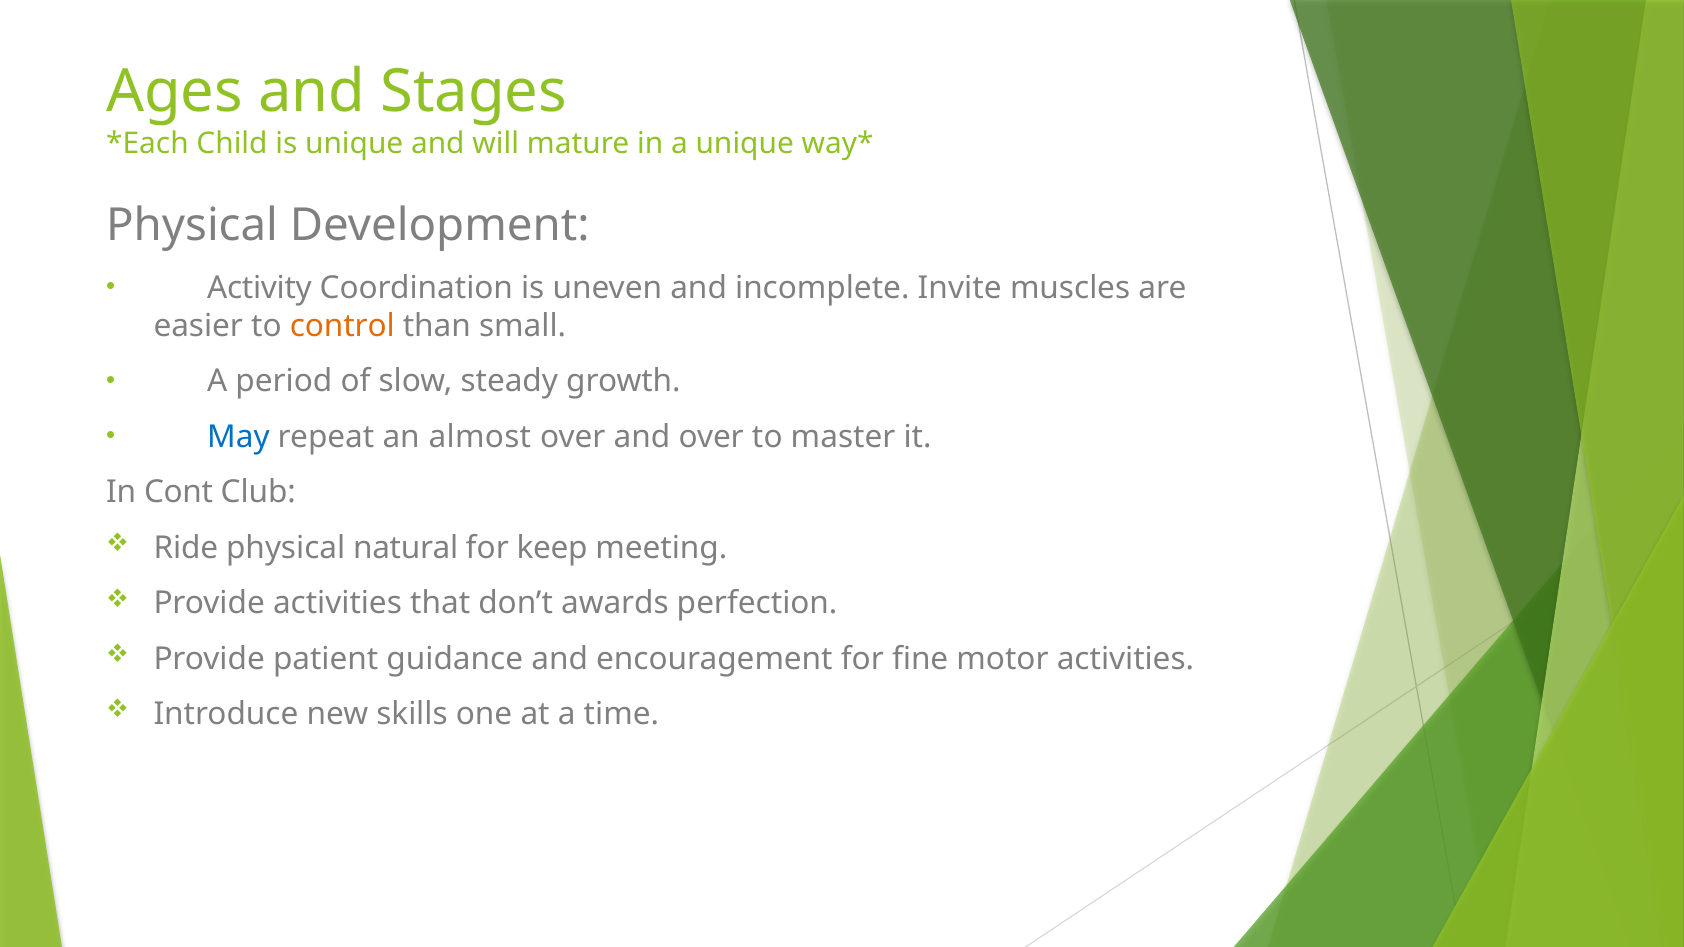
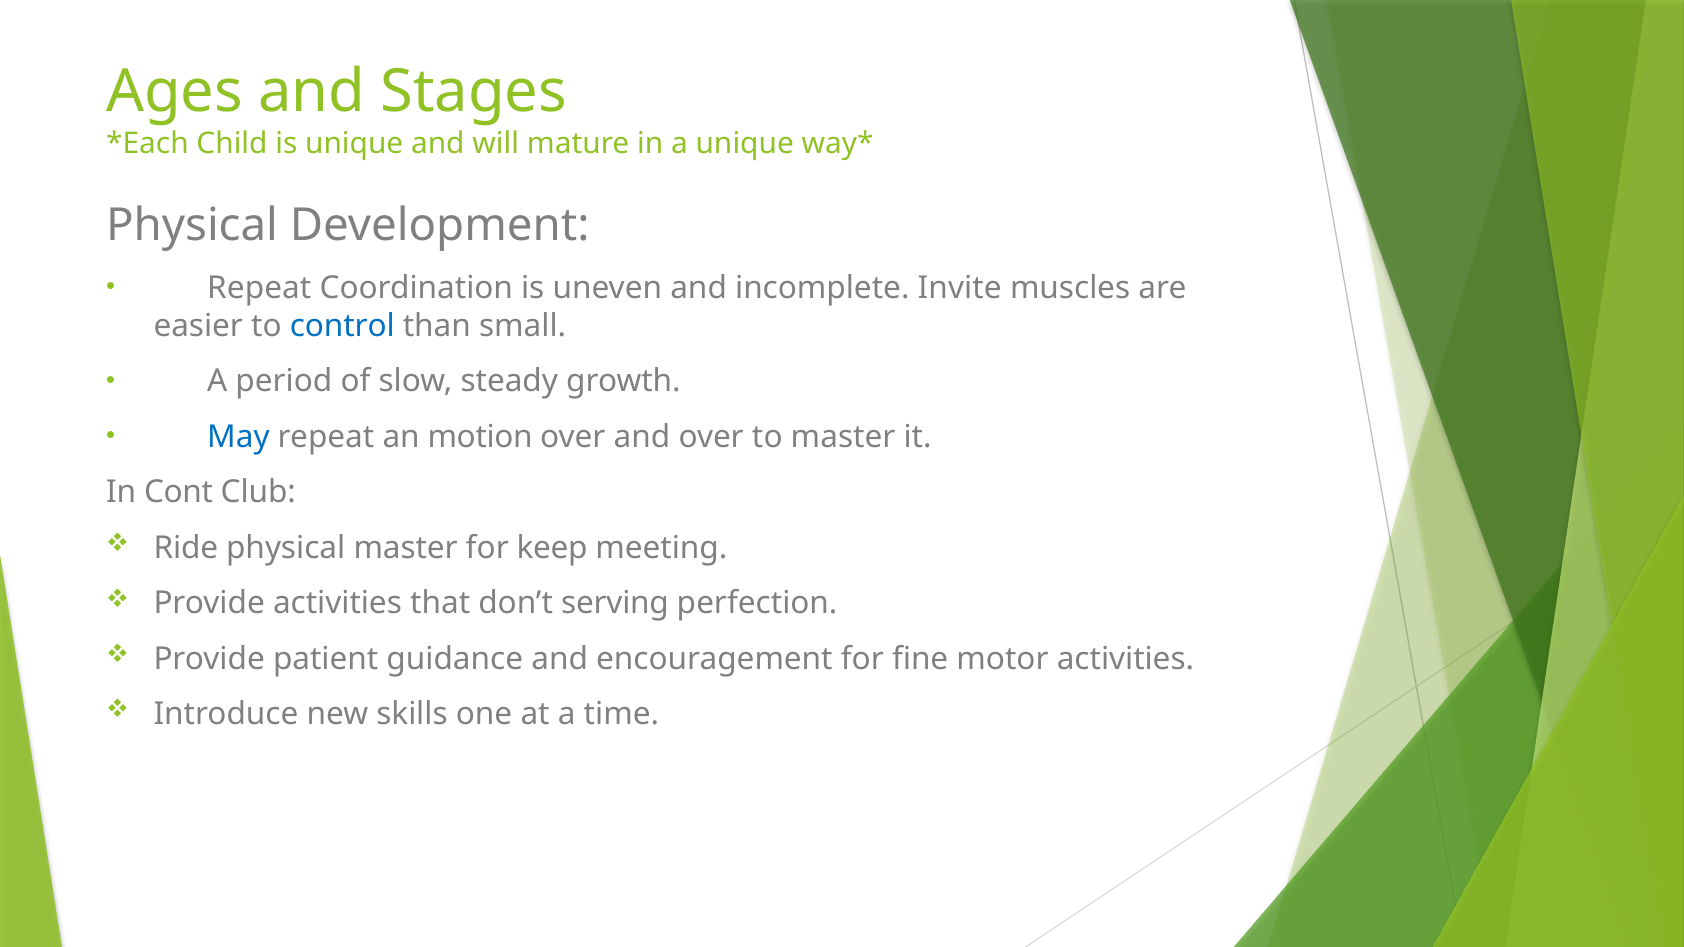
Activity: Activity -> Repeat (259, 288)
control colour: orange -> blue (342, 326)
almost: almost -> motion (480, 437)
physical natural: natural -> master (406, 548)
awards: awards -> serving (615, 603)
